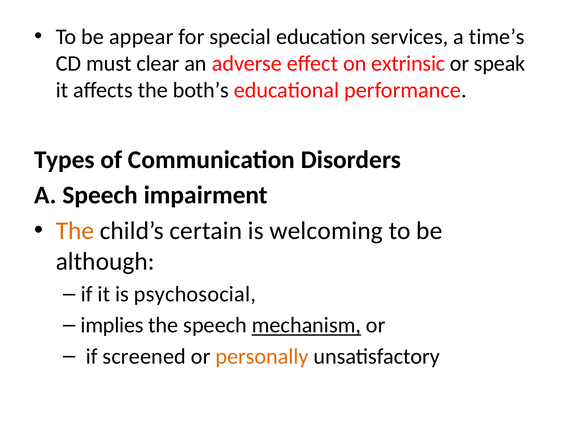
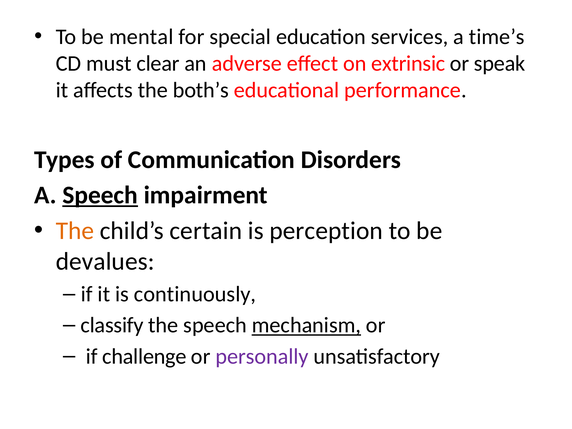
appear: appear -> mental (141, 37)
Speech underline: none -> present (100, 195)
welcoming: welcoming -> perception (326, 231)
although: although -> devalues (105, 261)
psychosocial: psychosocial -> continuously (195, 294)
implies: implies -> classify (112, 325)
screened: screened -> challenge (144, 356)
personally colour: orange -> purple (262, 356)
